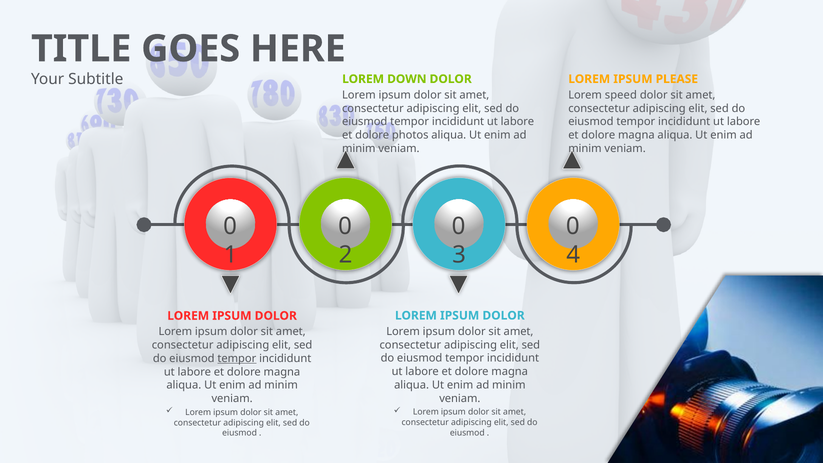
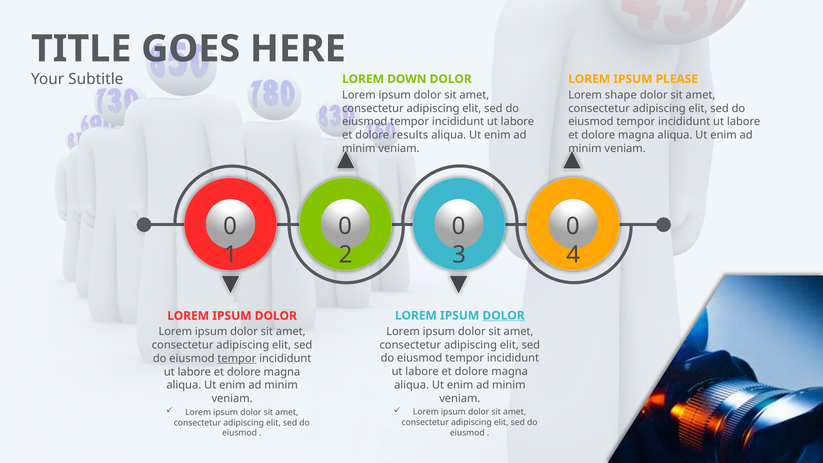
speed: speed -> shape (621, 95)
photos: photos -> results (410, 135)
DOLOR underline: none -> present (504, 316)
